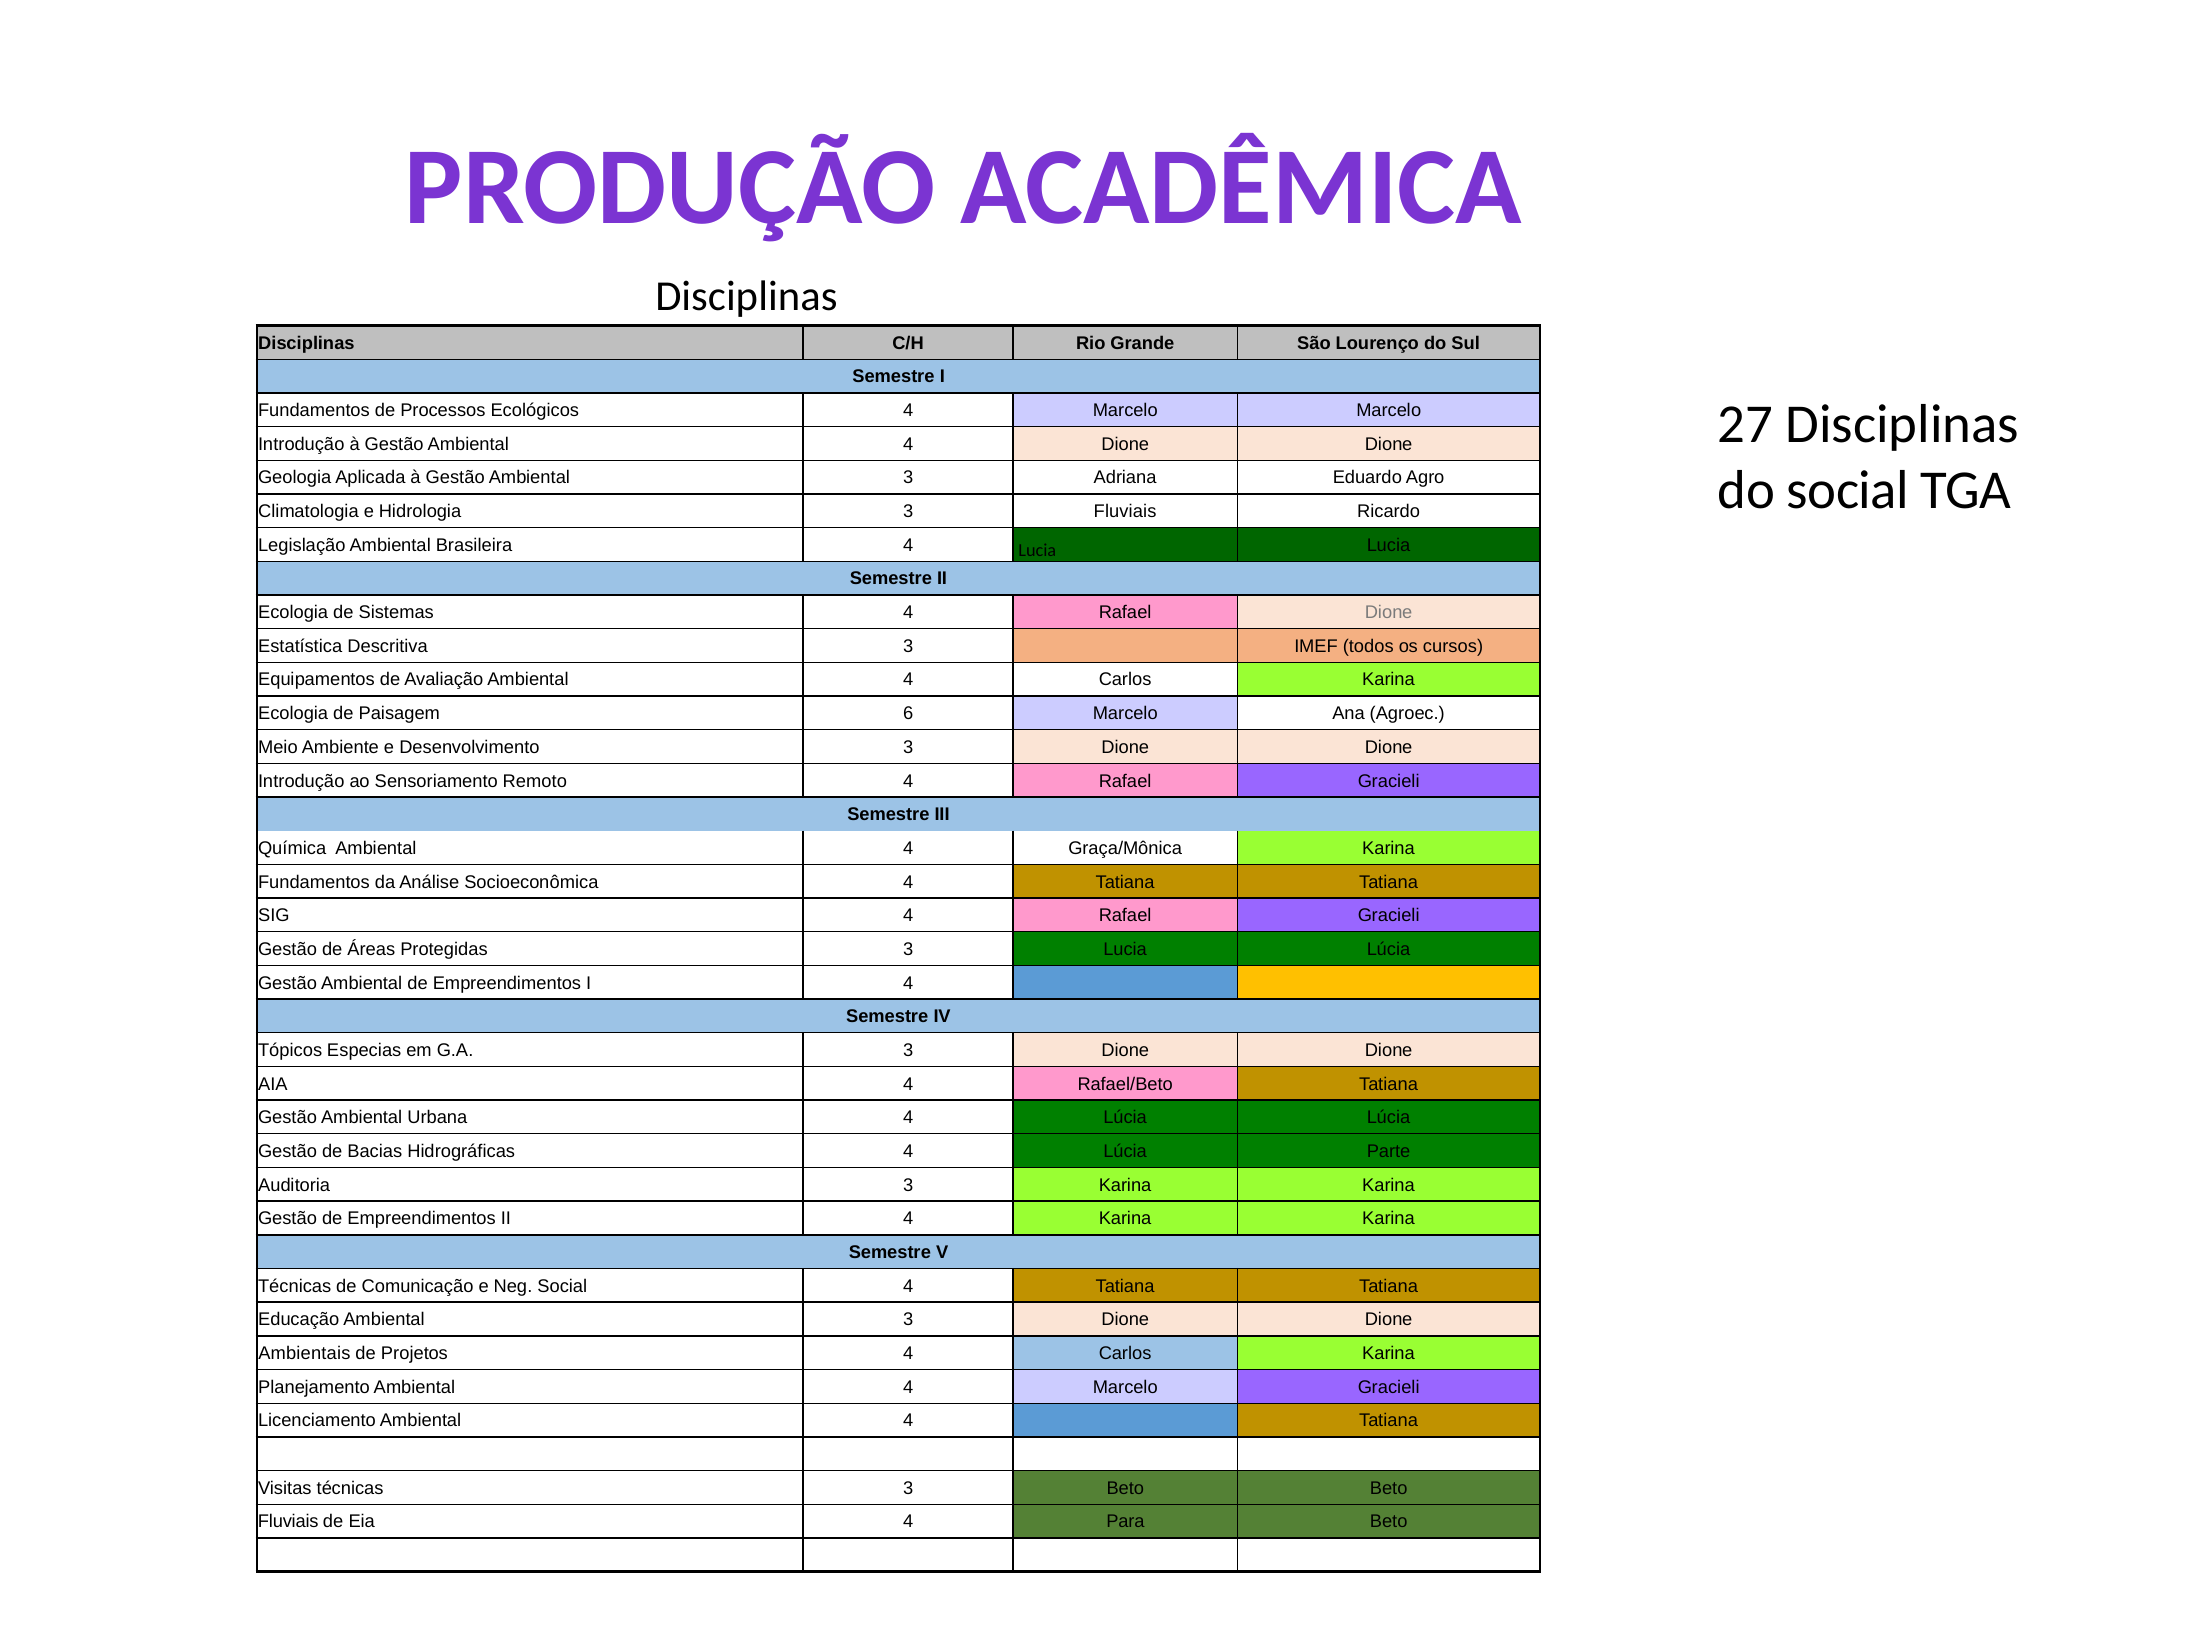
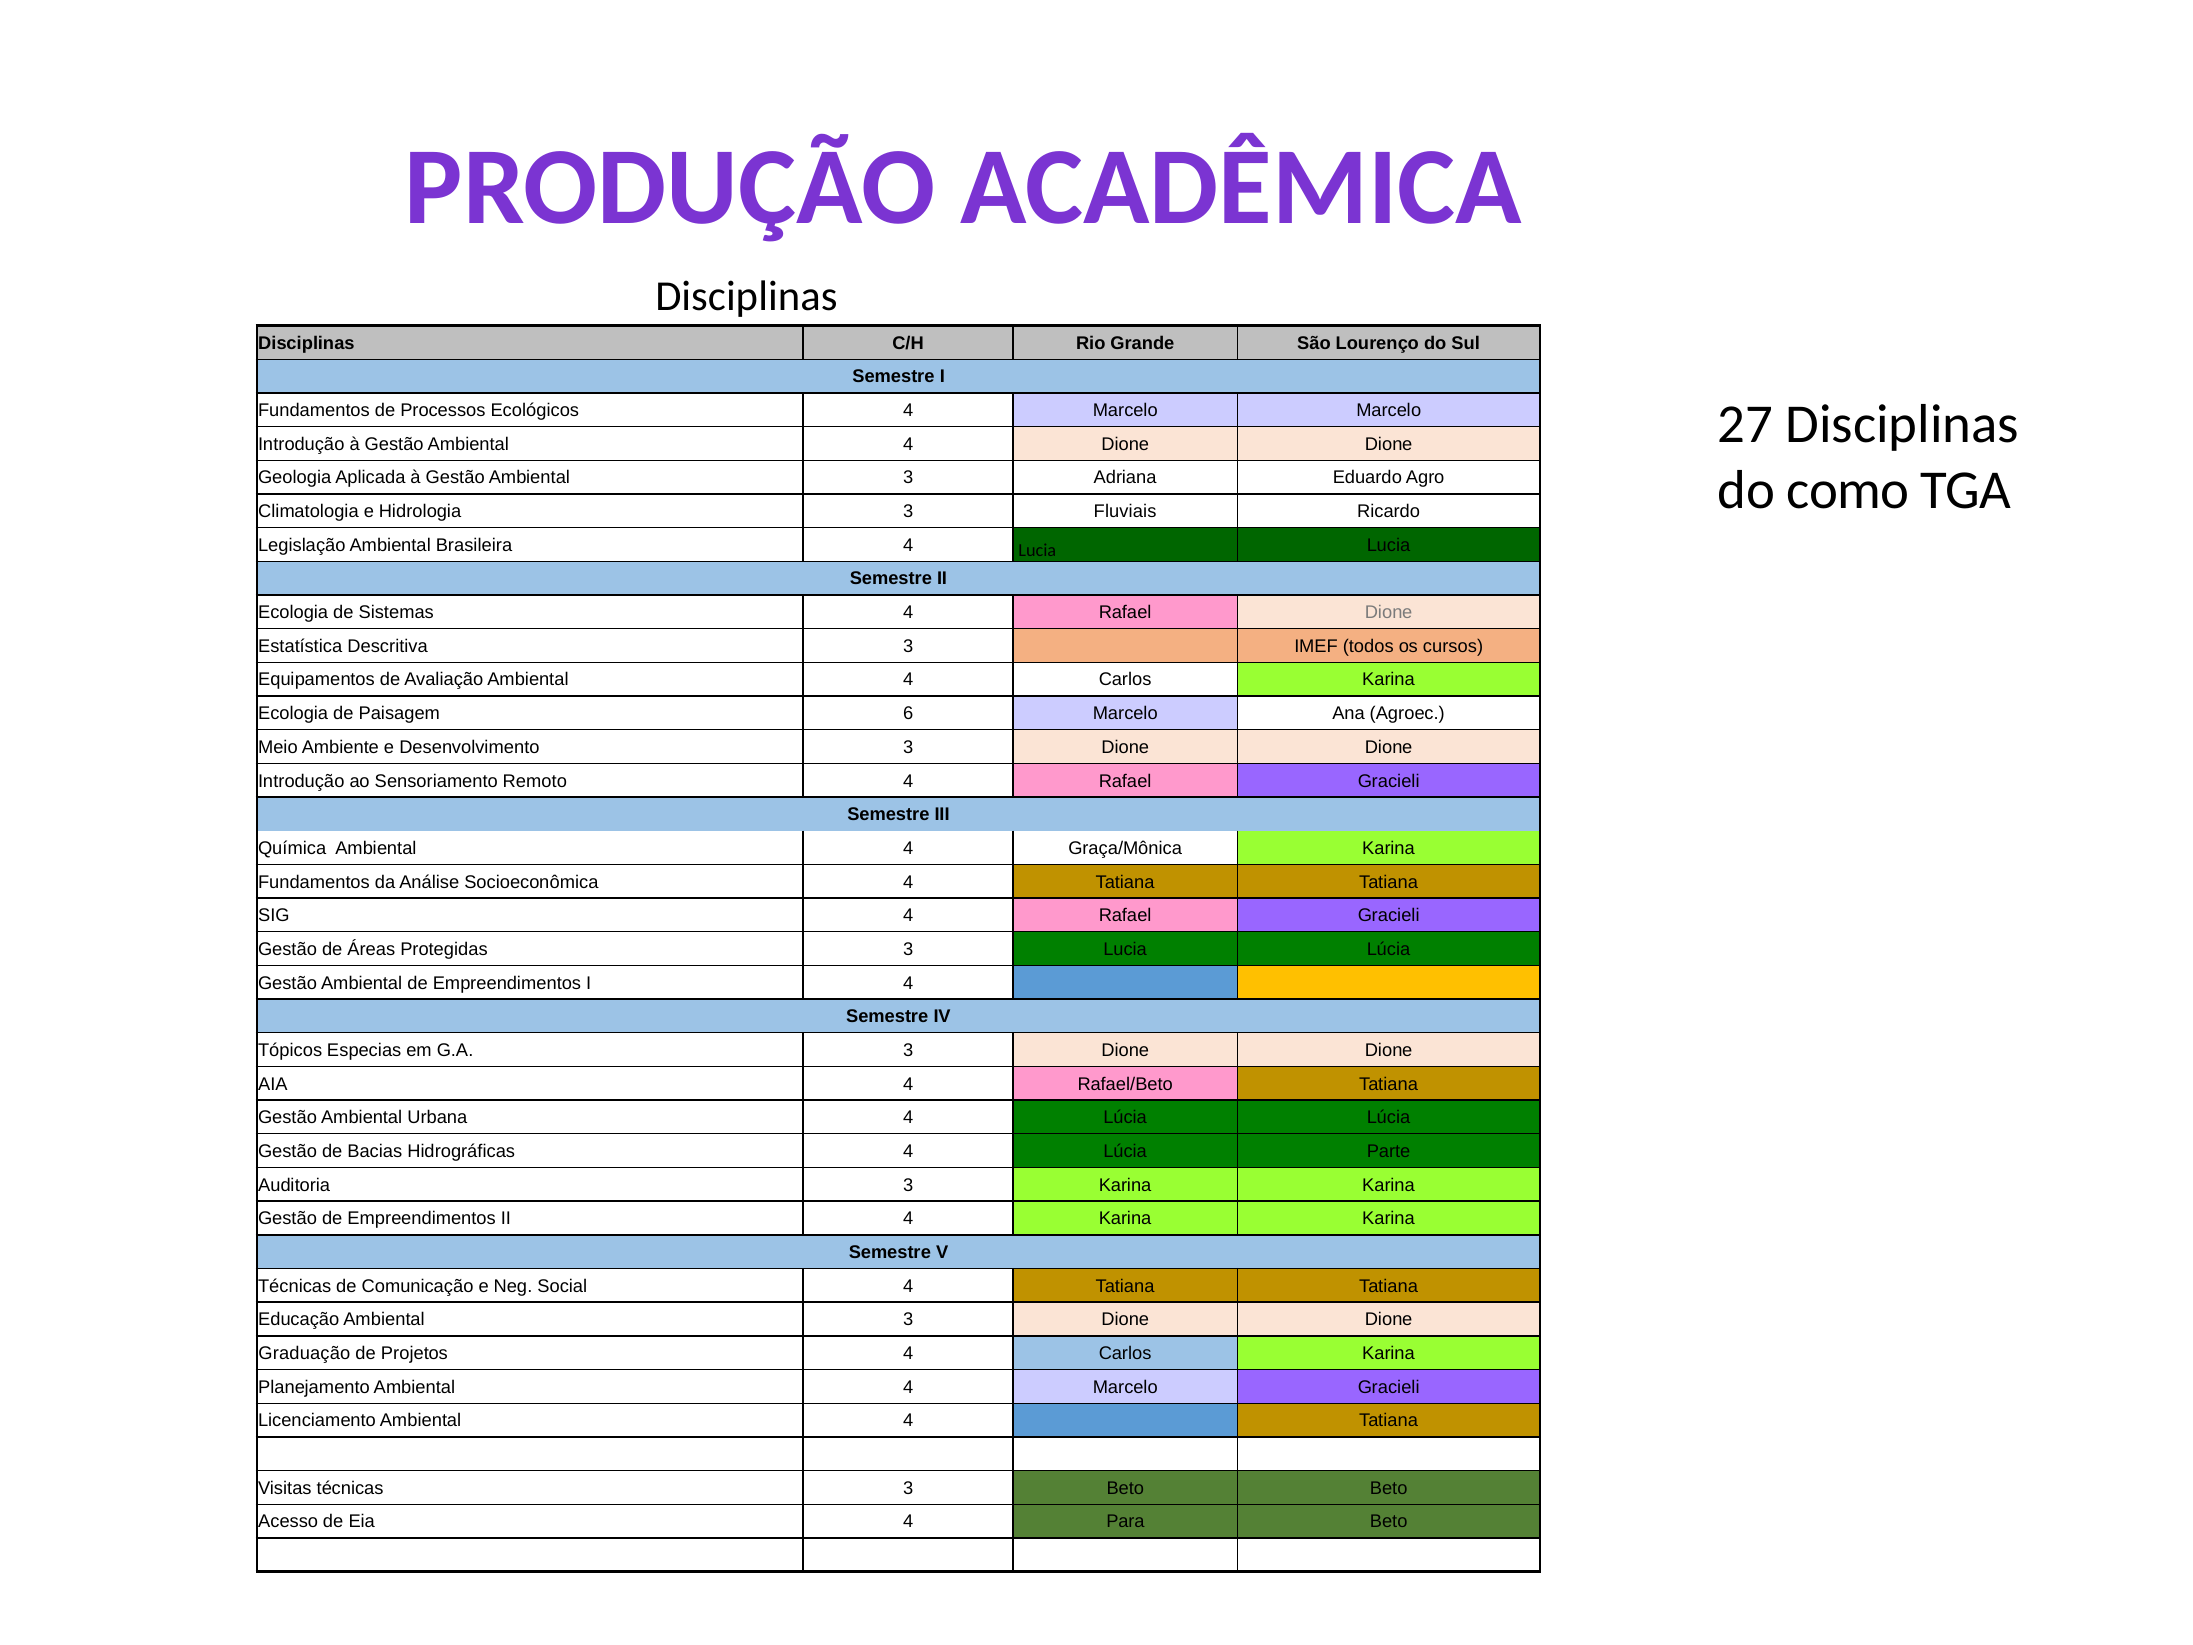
do social: social -> como (1848, 490)
Ambientais: Ambientais -> Graduação (304, 1353)
Fluviais: Fluviais -> Acesso (288, 1522)
